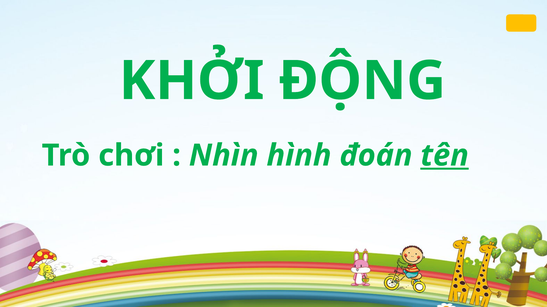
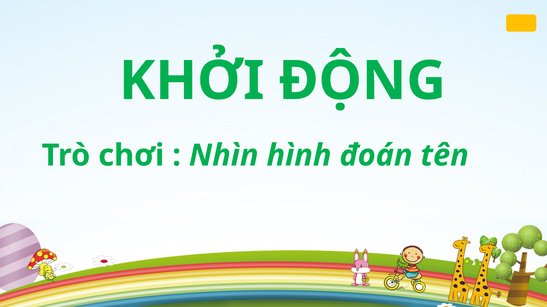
tên underline: present -> none (445, 156)
